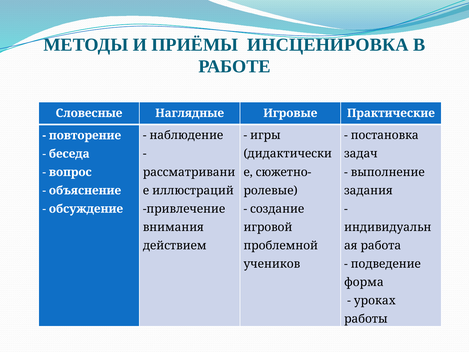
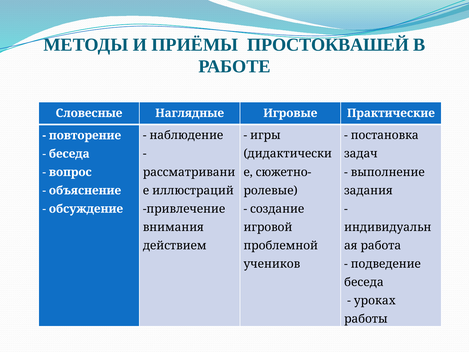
ИНСЦЕНИРОВКА: ИНСЦЕНИРОВКА -> ПРОСТОКВАШЕЙ (328, 45)
форма: форма -> беседа (364, 282)
